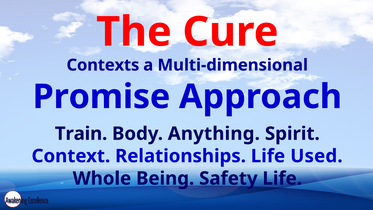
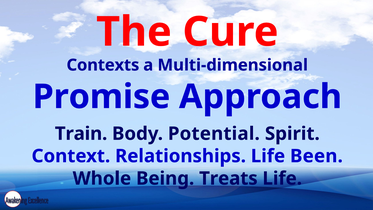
Anything: Anything -> Potential (214, 134)
Used: Used -> Been (316, 156)
Safety: Safety -> Treats (228, 178)
